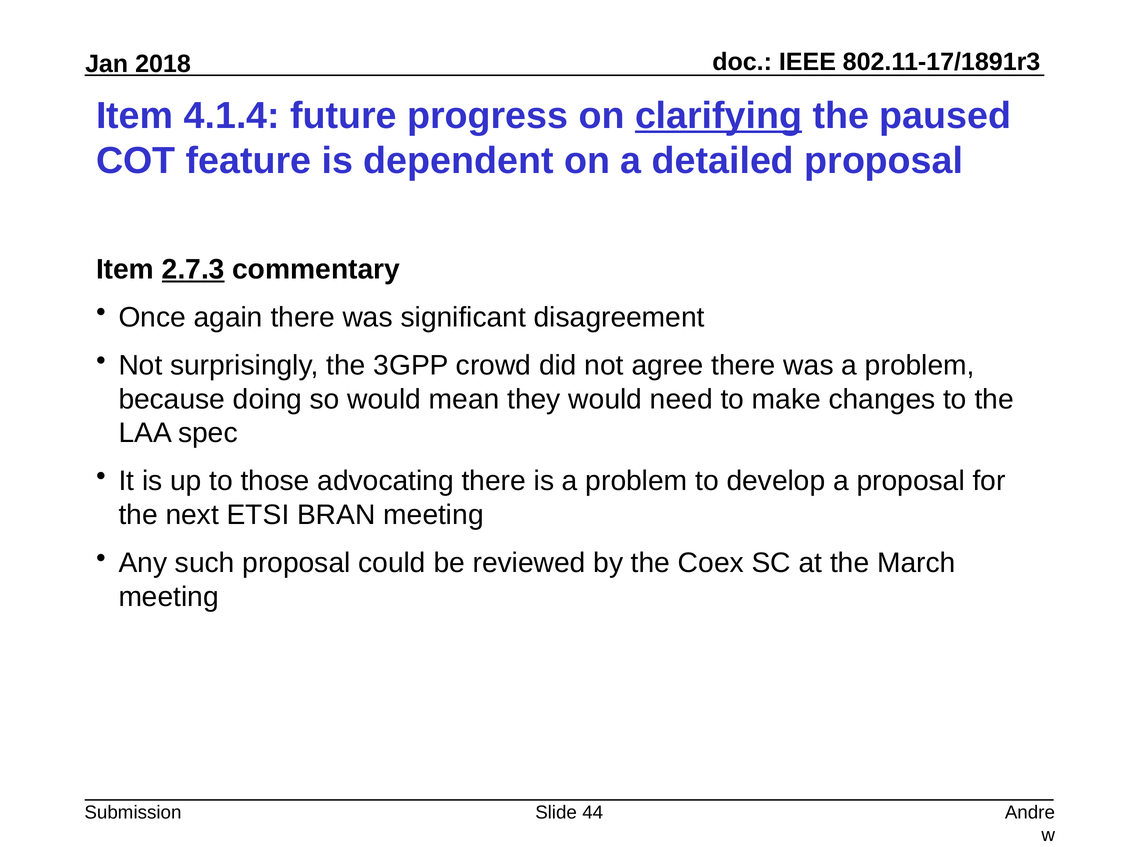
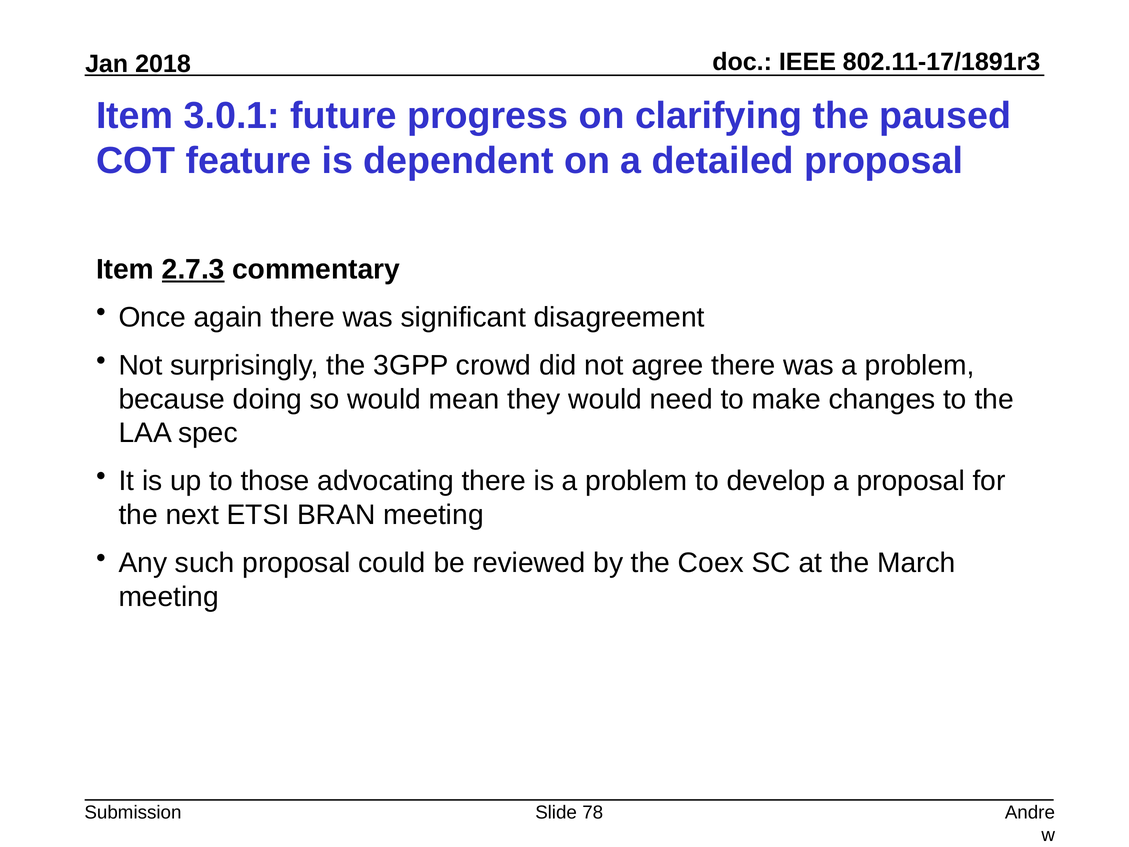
4.1.4: 4.1.4 -> 3.0.1 (232, 116)
clarifying underline: present -> none (719, 116)
44: 44 -> 78 (593, 812)
